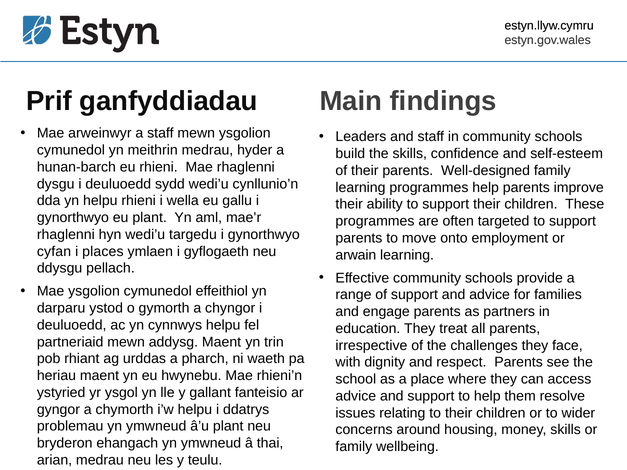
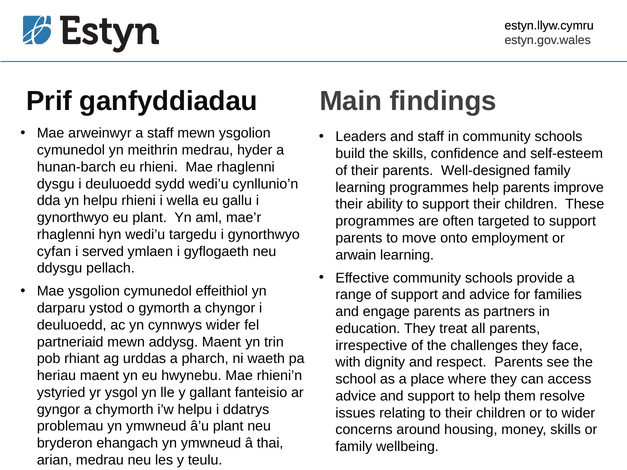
places: places -> served (103, 252)
cynnwys helpu: helpu -> wider (223, 325)
